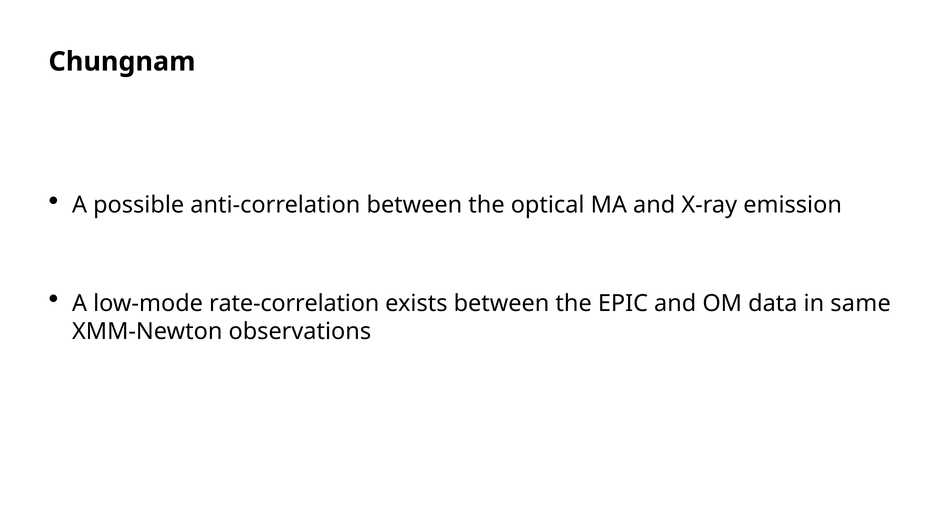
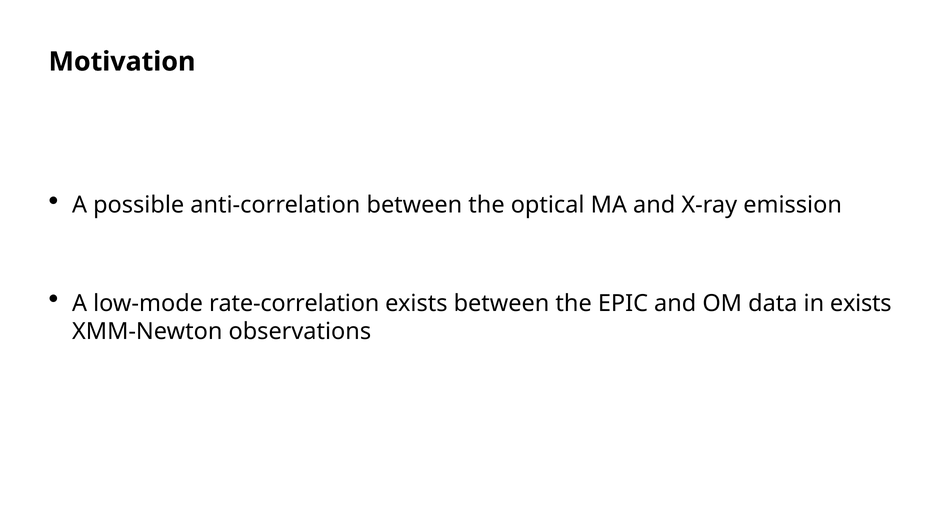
Chungnam: Chungnam -> Motivation (122, 62)
in same: same -> exists (861, 303)
